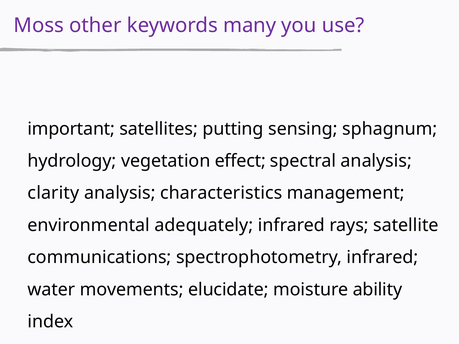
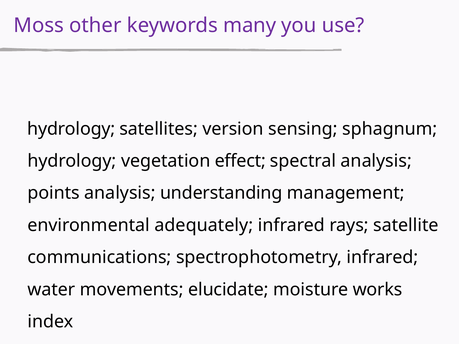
important: important -> hydrology (71, 129)
putting: putting -> version (233, 129)
clarity: clarity -> points (54, 193)
characteristics: characteristics -> understanding (221, 193)
ability: ability -> works (377, 290)
